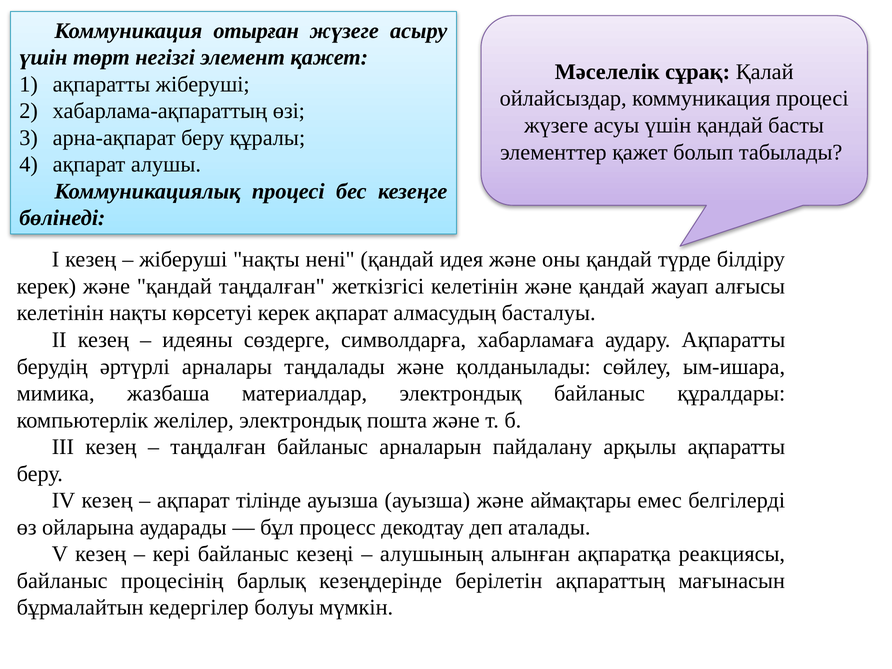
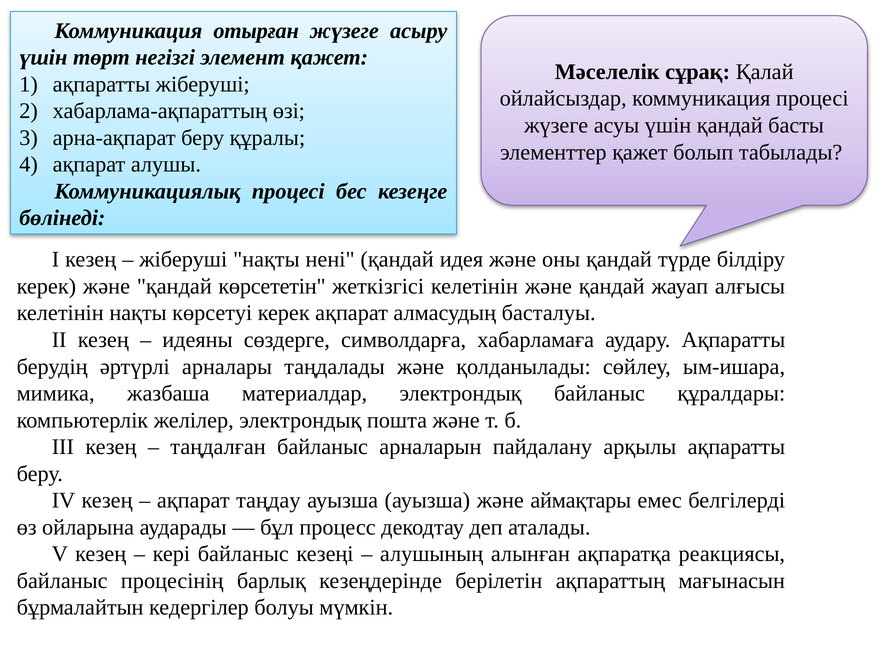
қандай таңдалған: таңдалған -> көрсететін (272, 286)
тілінде: тілінде -> таңдау (268, 500)
